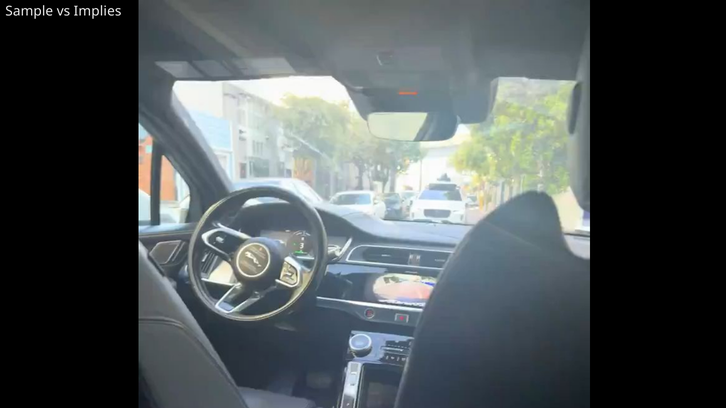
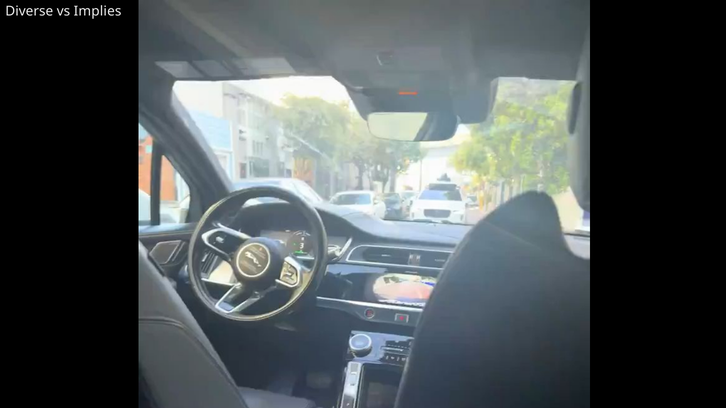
Sample: Sample -> Diverse (29, 11)
